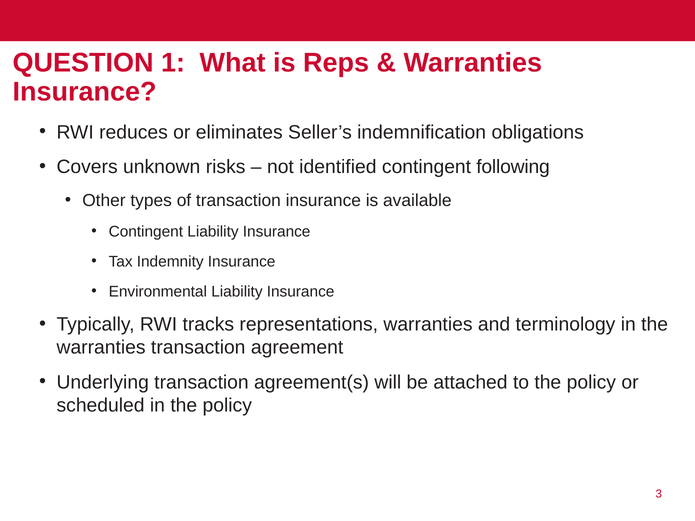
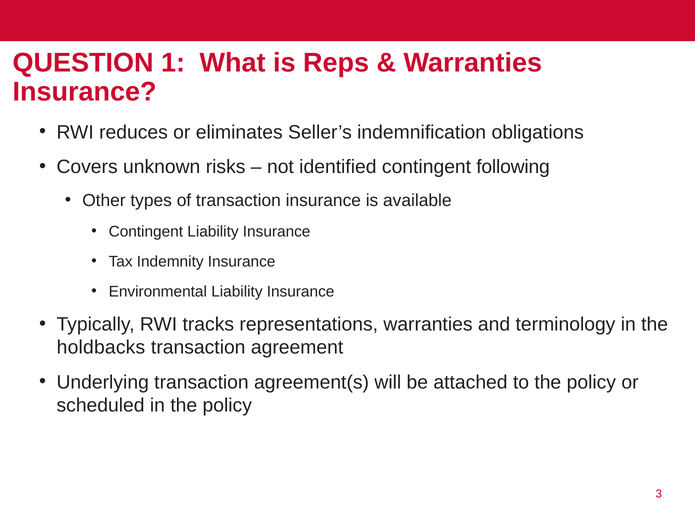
warranties: warranties -> holdbacks (101, 348)
